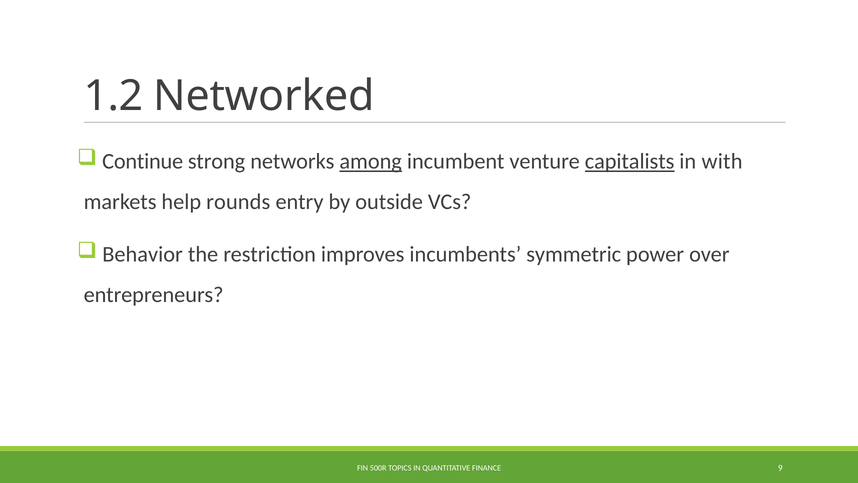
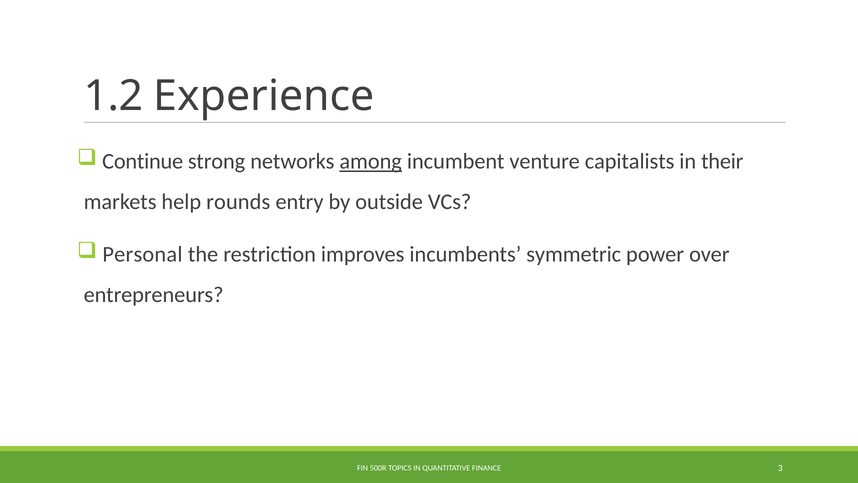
Networked: Networked -> Experience (264, 96)
capitalists underline: present -> none (630, 161)
with: with -> their (722, 161)
Behavior: Behavior -> Personal (142, 254)
9: 9 -> 3 (780, 468)
